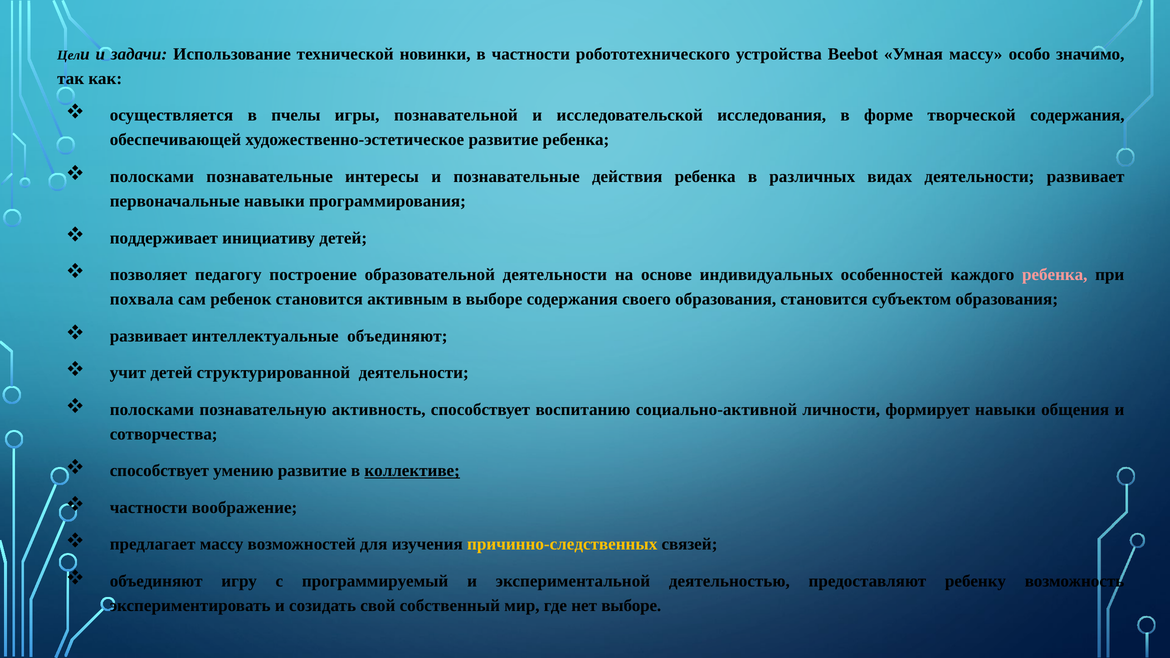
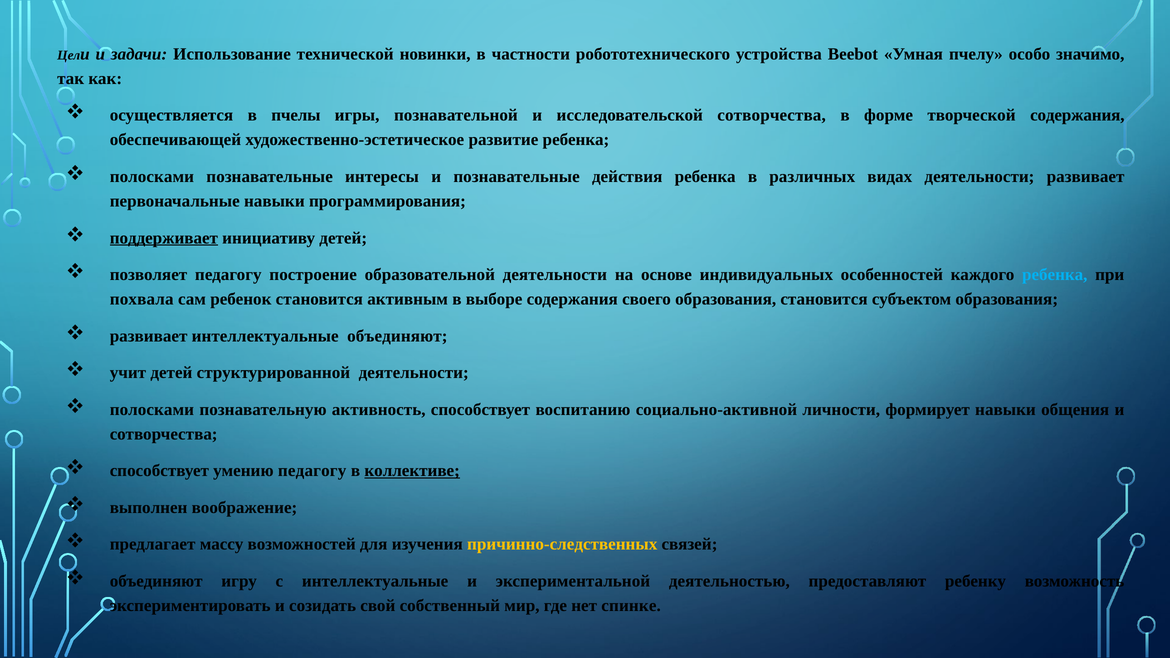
Умная массу: массу -> пчелу (976, 54)
исследовательской исследования: исследования -> сотворчества (772, 115)
поддерживает underline: none -> present (164, 238)
ребенка colour: pink -> light blue (1055, 275)
умению развитие: развитие -> педагогу (312, 471)
частности: частности -> выполнен (149, 508)
с программируемый: программируемый -> интеллектуальные (375, 581)
нет выборе: выборе -> спинке (631, 606)
